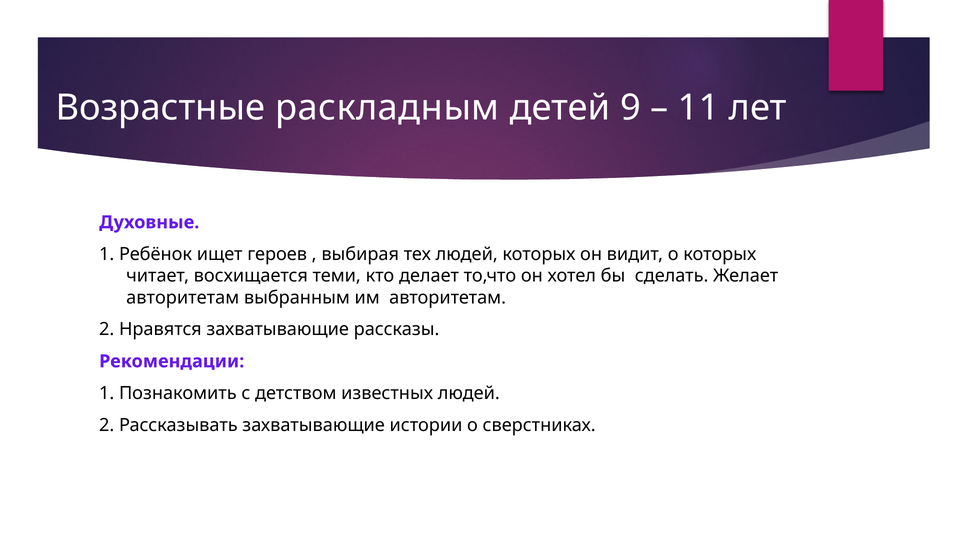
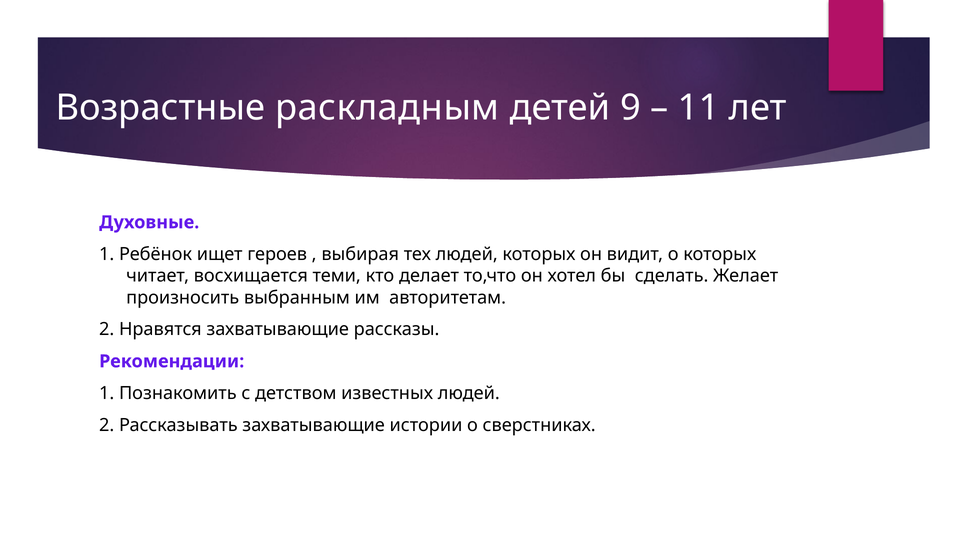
авторитетам: авторитетам -> произносить (183, 298)
